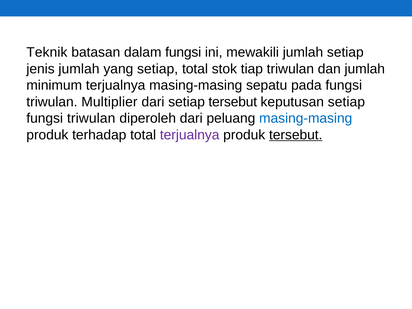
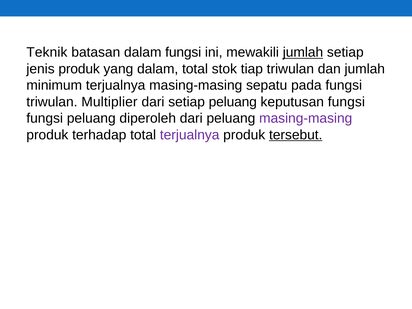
jumlah underline: none -> present (303, 52)
jenis jumlah: jumlah -> produk (79, 69)
yang setiap: setiap -> dalam (158, 69)
setiap tersebut: tersebut -> peluang (233, 102)
keputusan setiap: setiap -> fungsi (346, 102)
triwulan: triwulan -> peluang (91, 118)
masing-masing colour: blue -> purple (306, 118)
